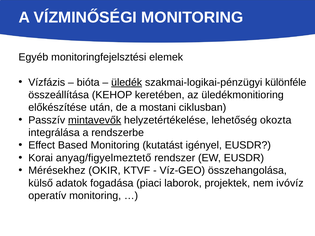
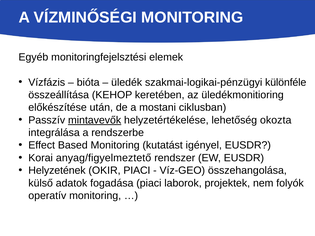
üledék underline: present -> none (127, 82)
Mérésekhez: Mérésekhez -> Helyzetének (57, 171)
OKIR KTVF: KTVF -> PIACI (137, 171)
ivóvíz: ivóvíz -> folyók (290, 183)
